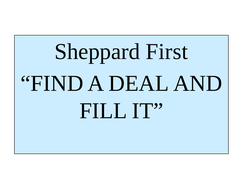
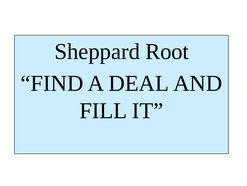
First: First -> Root (167, 51)
